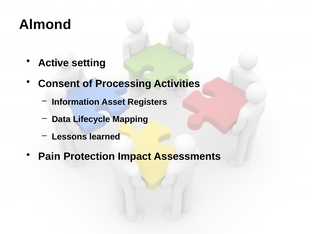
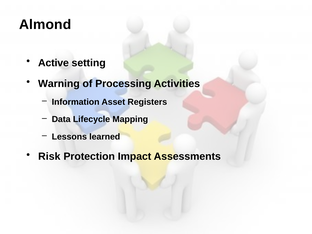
Consent: Consent -> Warning (59, 84)
Pain: Pain -> Risk (49, 157)
